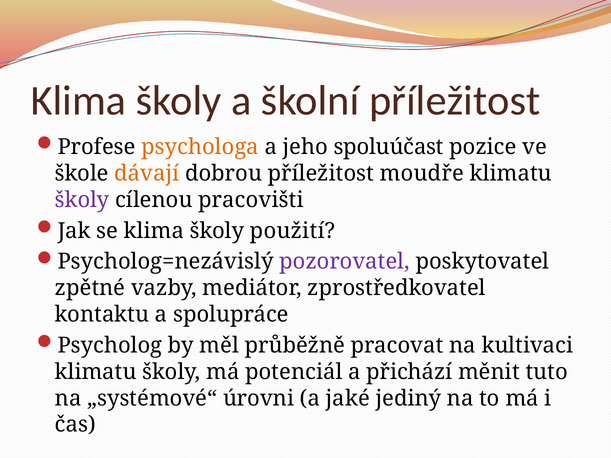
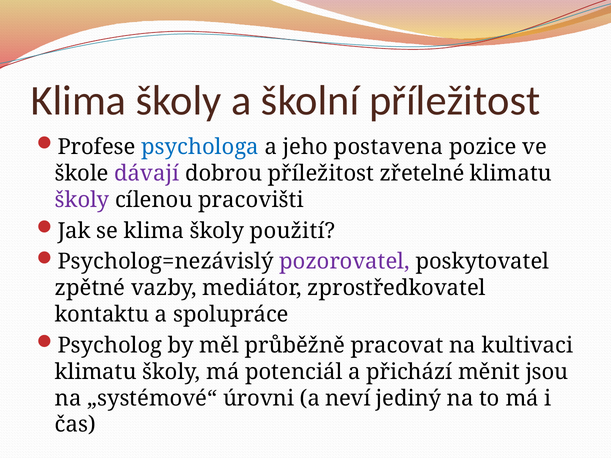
psychologa colour: orange -> blue (200, 147)
spoluúčast: spoluúčast -> postavena (388, 147)
dávají colour: orange -> purple (147, 174)
moudře: moudře -> zřetelné (422, 174)
tuto: tuto -> jsou (547, 372)
jaké: jaké -> neví (348, 398)
